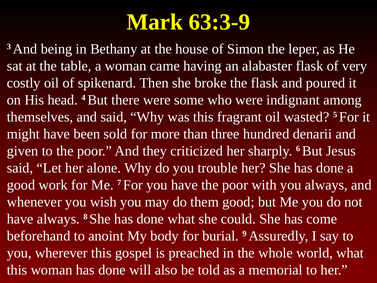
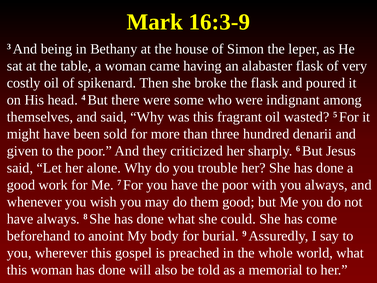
63:3-9: 63:3-9 -> 16:3-9 (219, 22)
